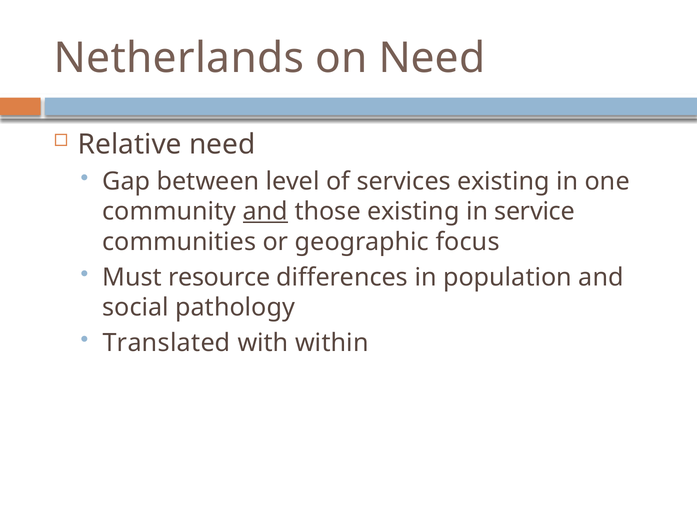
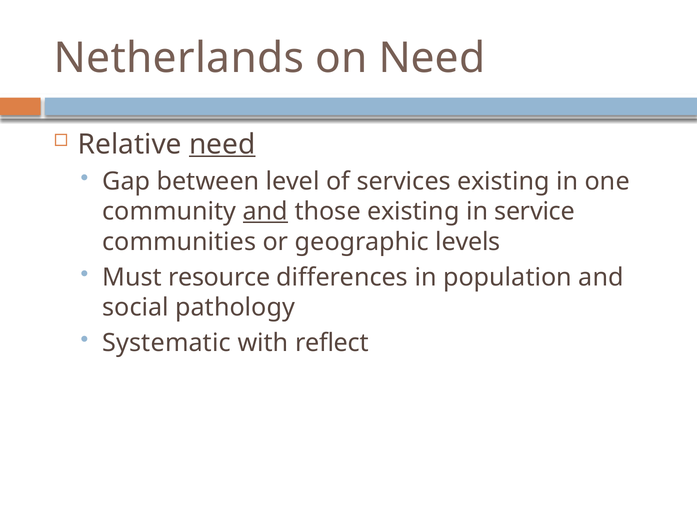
need underline: none -> present (222, 144)
focus: focus -> levels (468, 242)
Translated: Translated -> Systematic (167, 343)
within: within -> reflect (332, 343)
